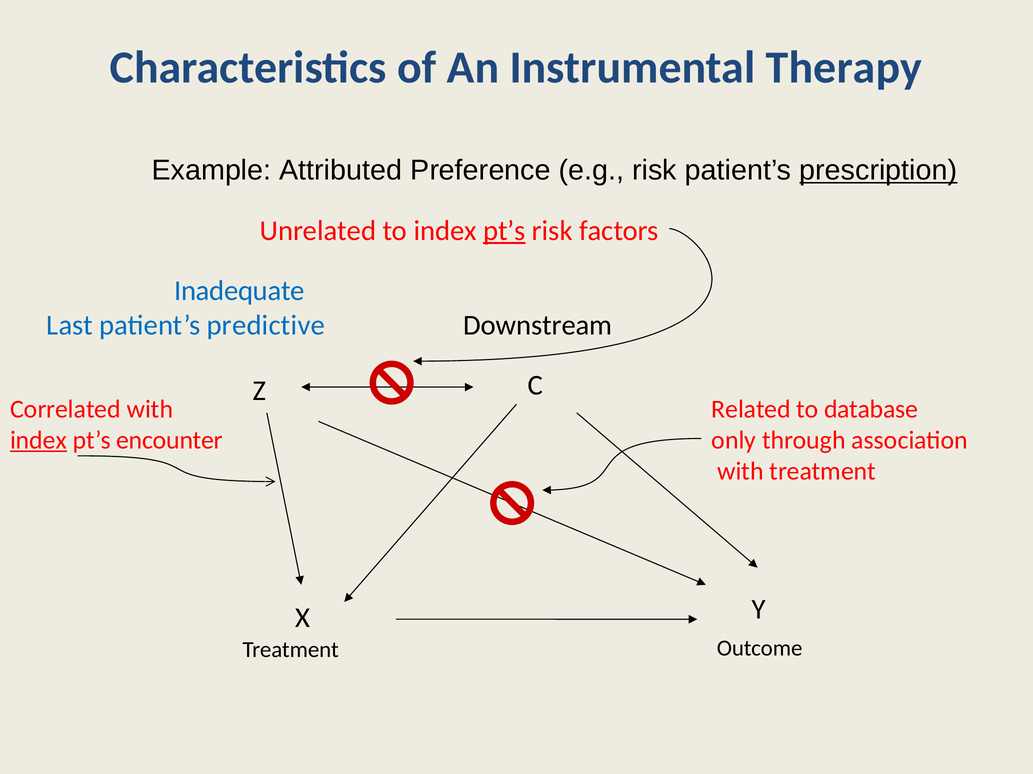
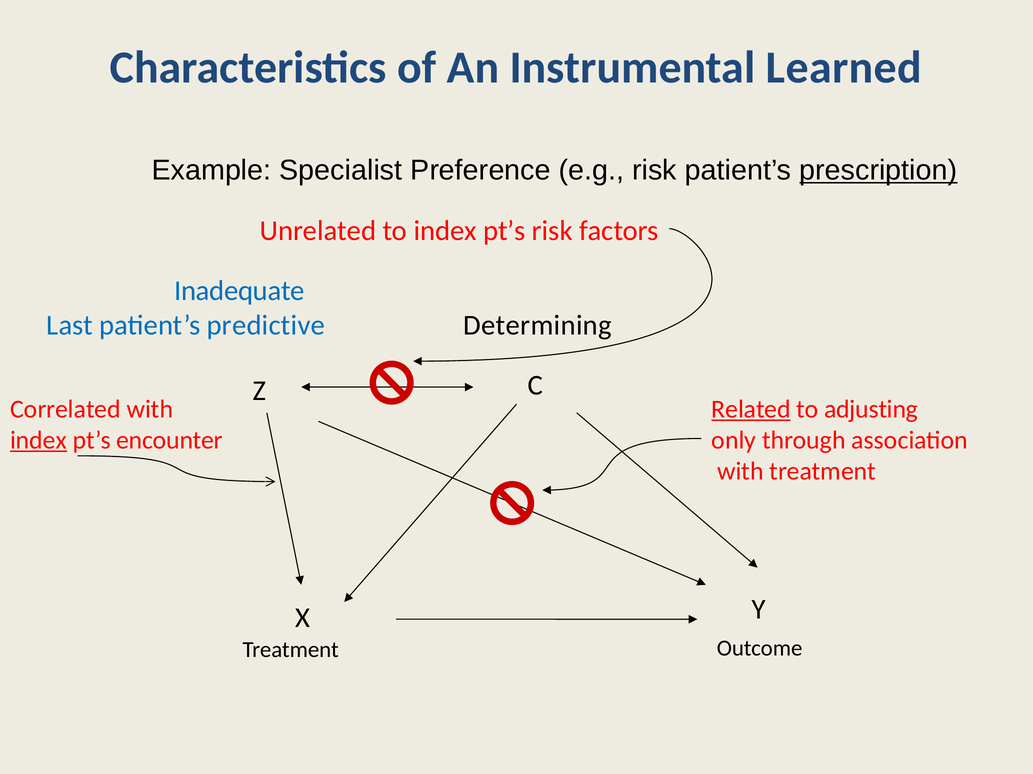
Therapy: Therapy -> Learned (844, 68)
Attributed: Attributed -> Specialist (341, 171)
pt’s underline: present -> none (504, 231)
Downstream: Downstream -> Determining (538, 326)
Related underline: none -> present (751, 410)
database: database -> adjusting (871, 410)
